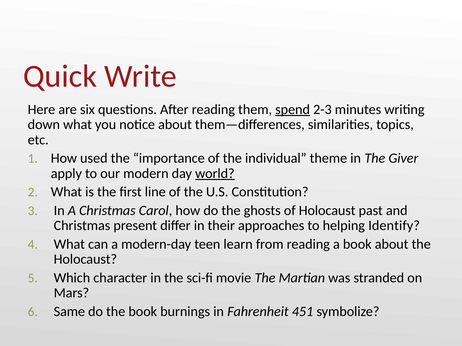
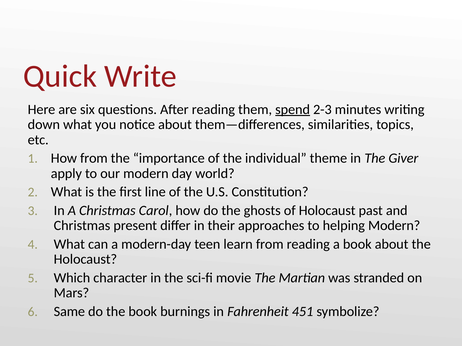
How used: used -> from (94, 159)
world underline: present -> none (215, 174)
helping Identify: Identify -> Modern (394, 226)
